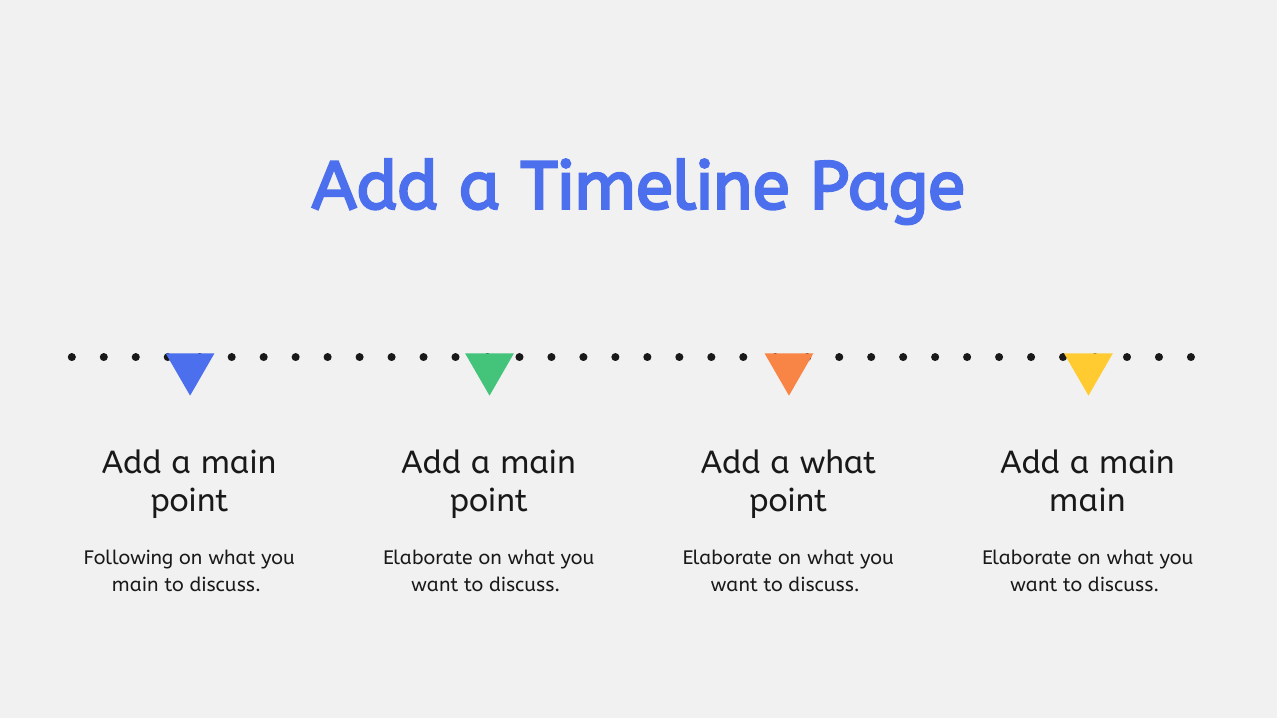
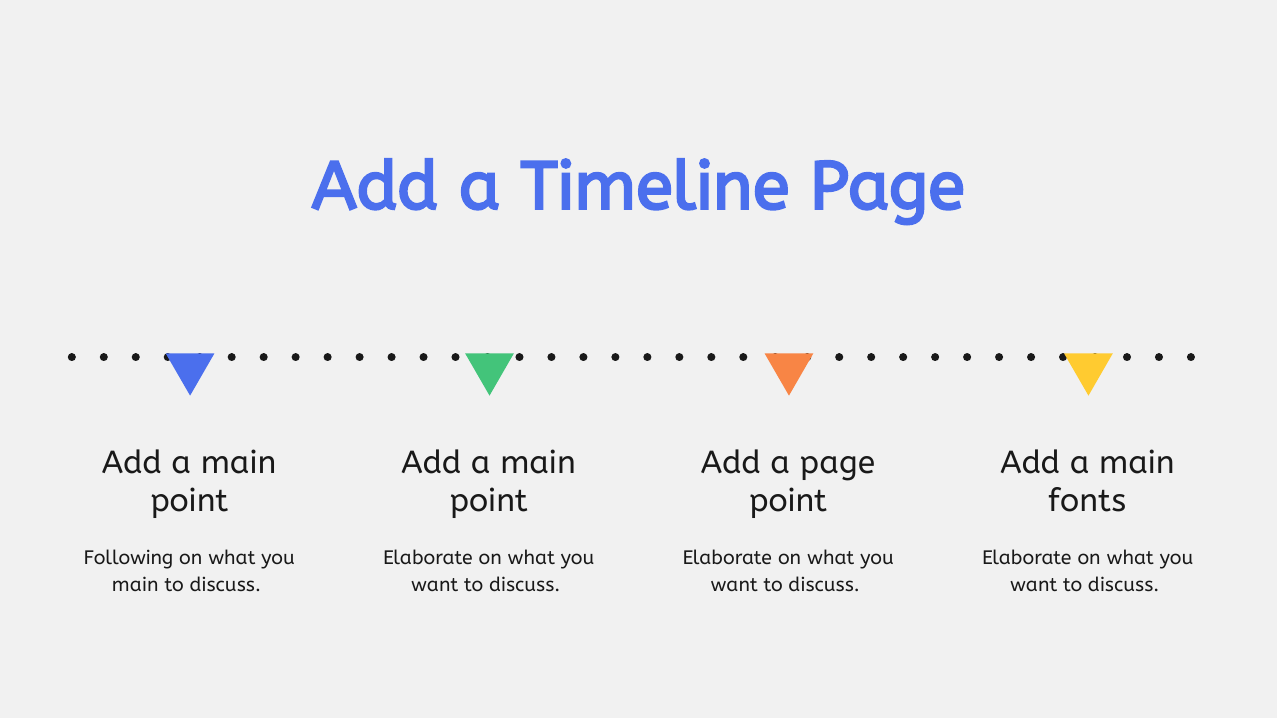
a what: what -> page (838, 463)
main: main -> fonts (1088, 501)
